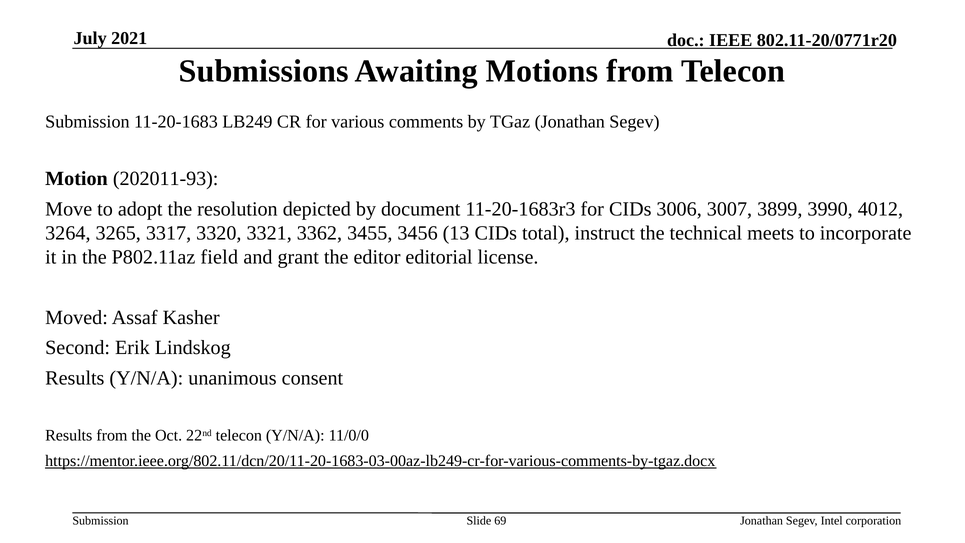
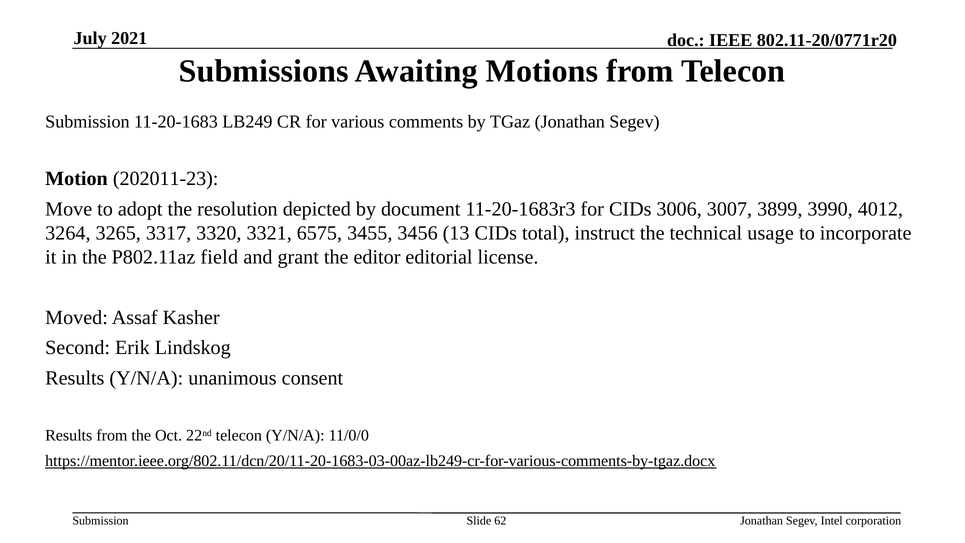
202011-93: 202011-93 -> 202011-23 (166, 179)
3362: 3362 -> 6575 (319, 233)
meets: meets -> usage (771, 233)
69: 69 -> 62 (500, 521)
